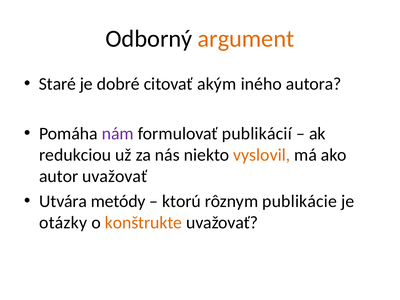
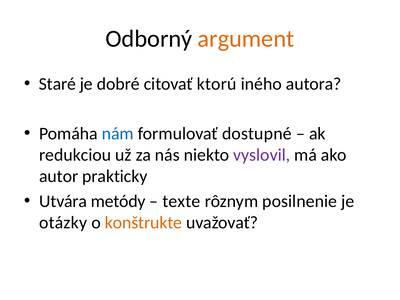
akým: akým -> ktorú (217, 84)
nám colour: purple -> blue (118, 134)
publikácií: publikácií -> dostupné (257, 134)
vyslovil colour: orange -> purple (262, 155)
autor uvažovať: uvažovať -> prakticky (115, 176)
ktorú: ktorú -> texte (181, 201)
publikácie: publikácie -> posilnenie (300, 201)
